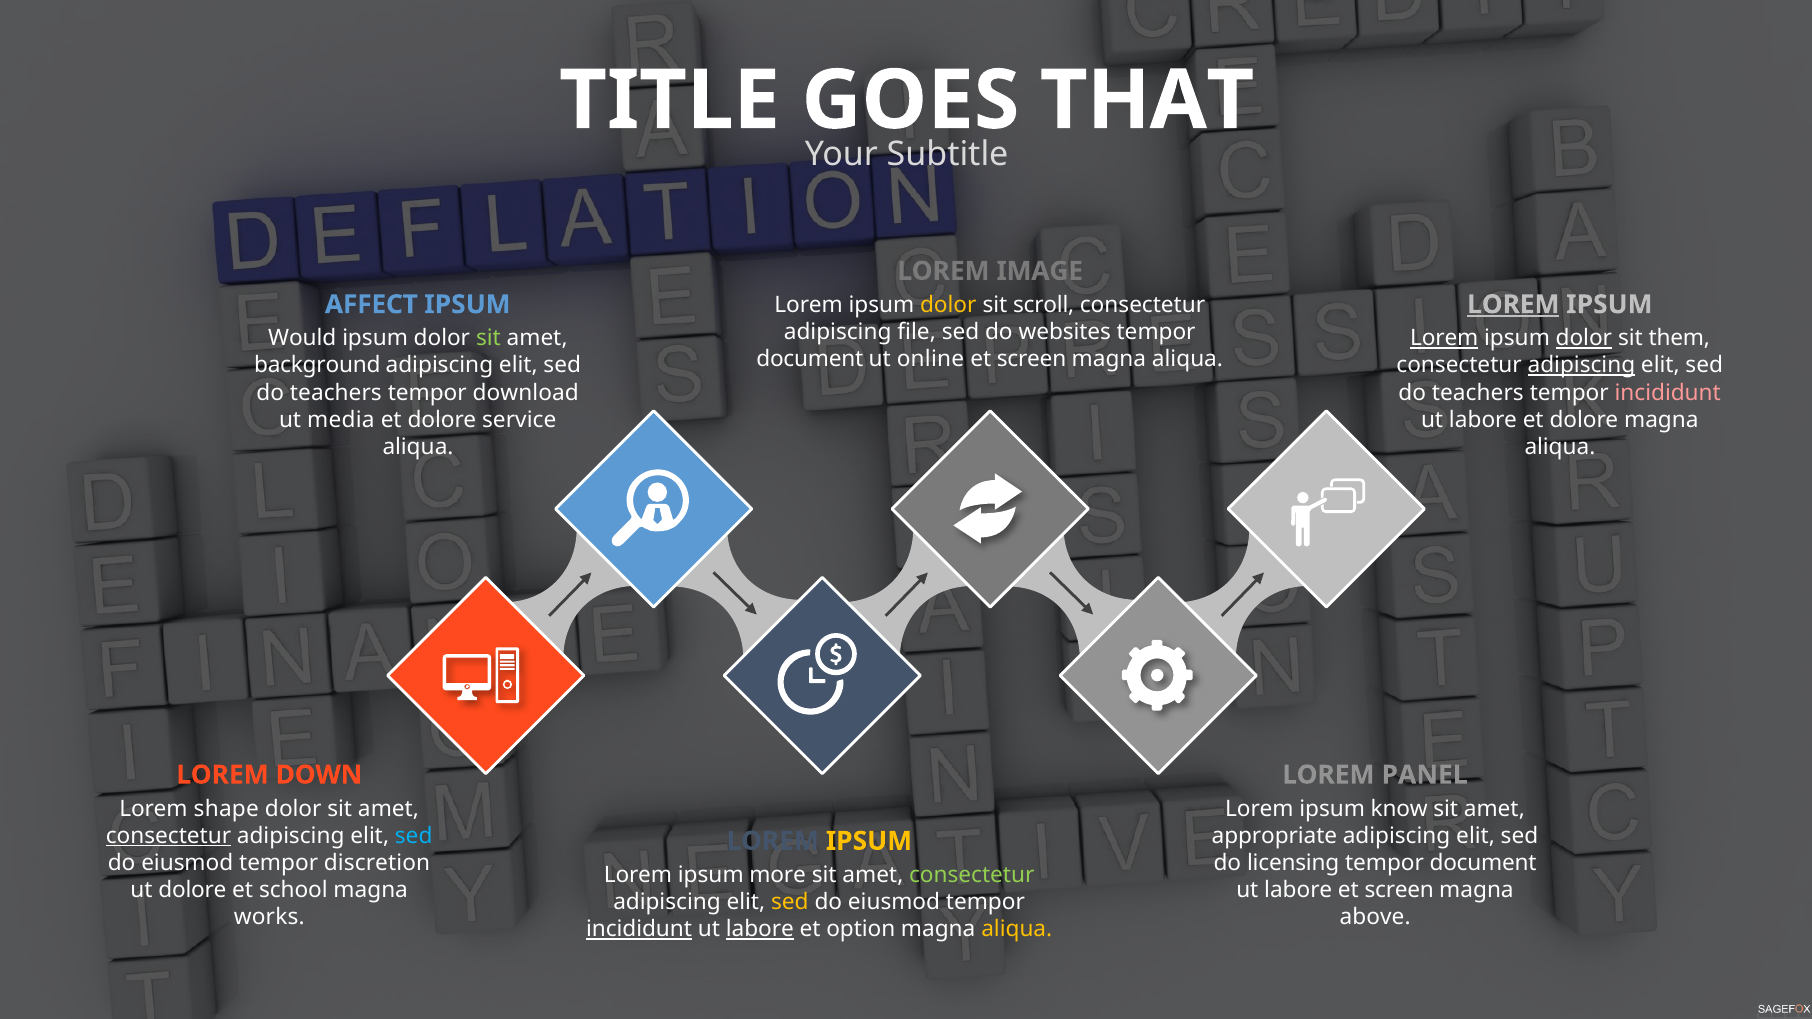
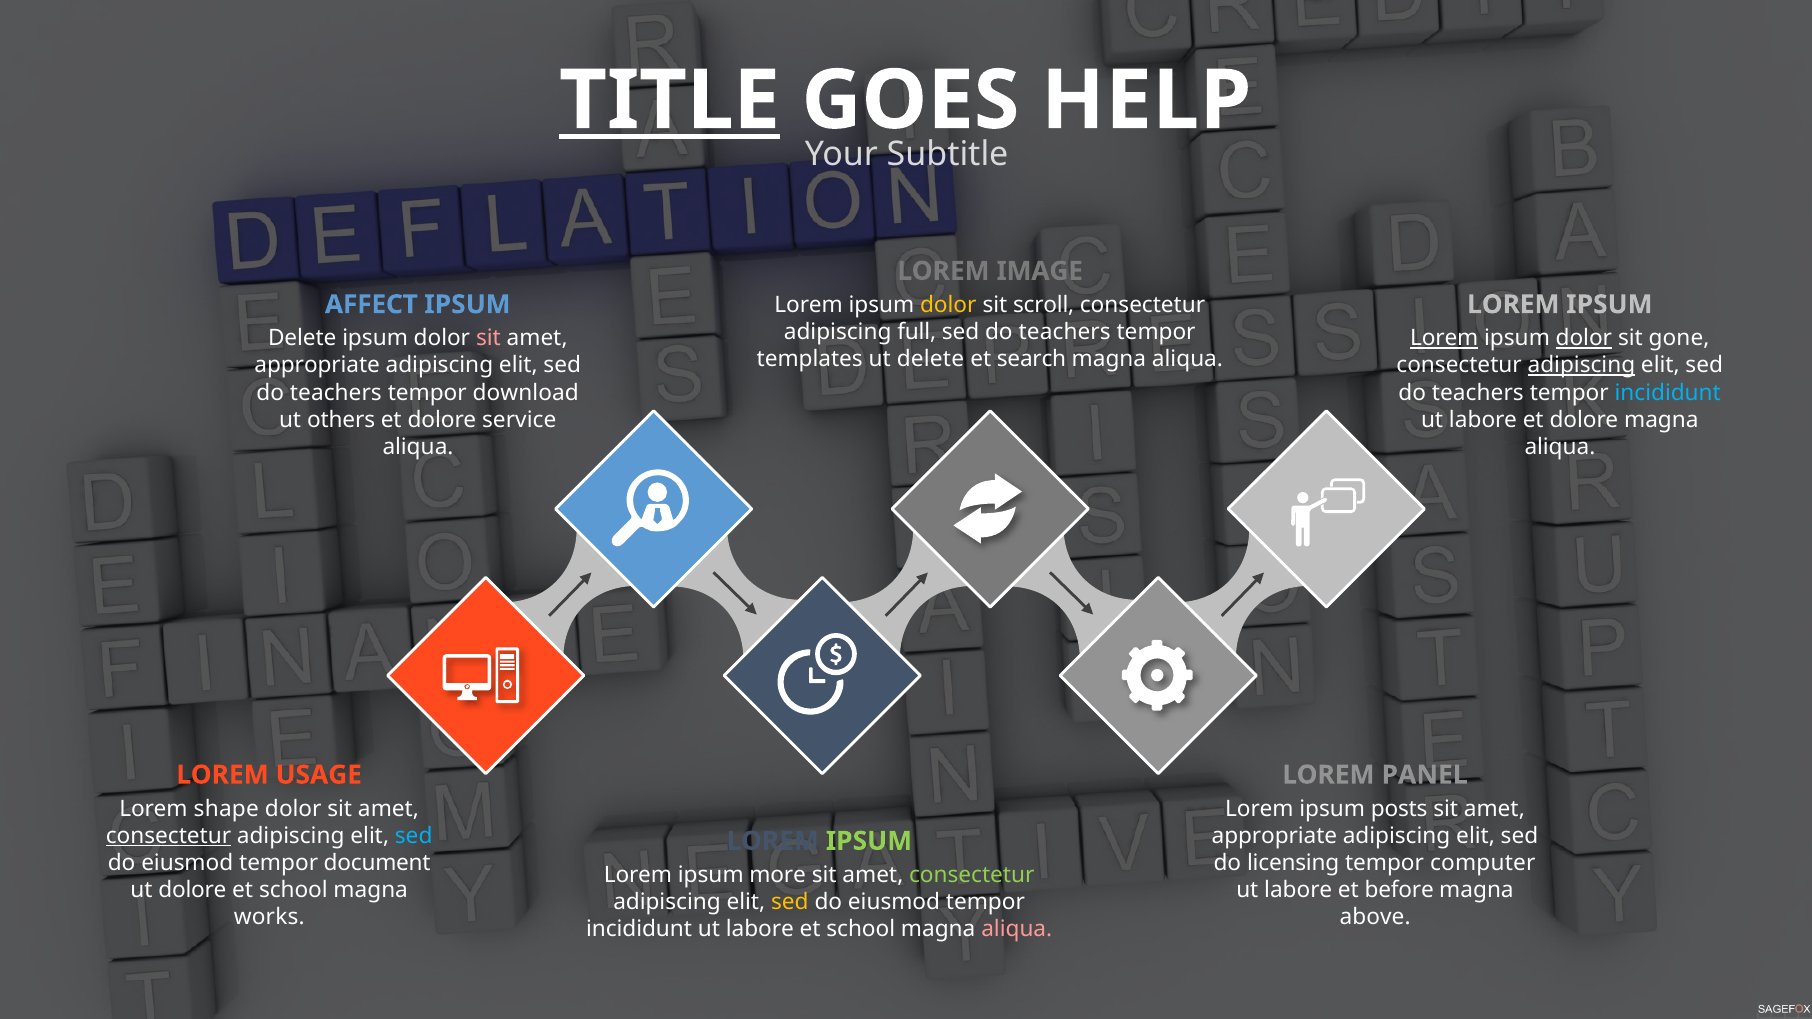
TITLE underline: none -> present (669, 101)
THAT: THAT -> HELP (1146, 101)
LOREM underline: present -> none (1513, 305)
file: file -> full (917, 332)
websites: websites -> teachers (1065, 332)
Would: Would -> Delete (302, 338)
sit colour: light green -> pink (488, 338)
them: them -> gone (1679, 338)
document: document -> templates (810, 359)
ut online: online -> delete (930, 359)
screen: screen -> search (1032, 359)
background: background -> appropriate (317, 366)
incididunt colour: pink -> light blue (1668, 393)
media: media -> others (341, 420)
DOWN: DOWN -> USAGE (319, 775)
know: know -> posts (1399, 809)
IPSUM colour: yellow -> light green (869, 841)
discretion: discretion -> document (377, 863)
document: document -> computer (1483, 863)
labore et screen: screen -> before (1399, 890)
incididunt underline: present -> none (639, 929)
labore underline: present -> none (760, 929)
option: option -> school (861, 929)
aliqua colour: yellow -> pink (1017, 929)
